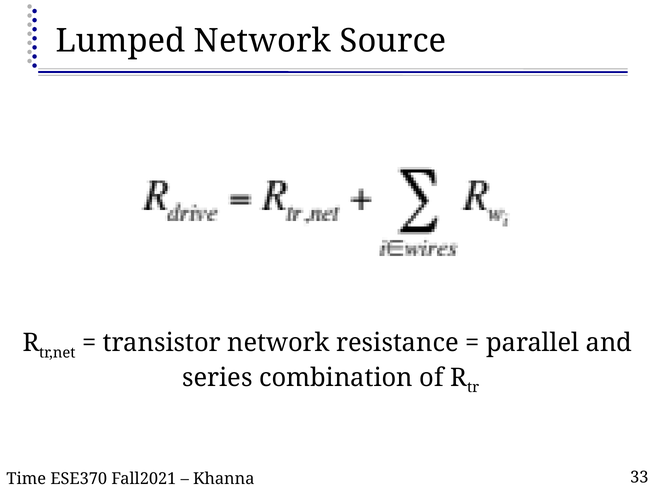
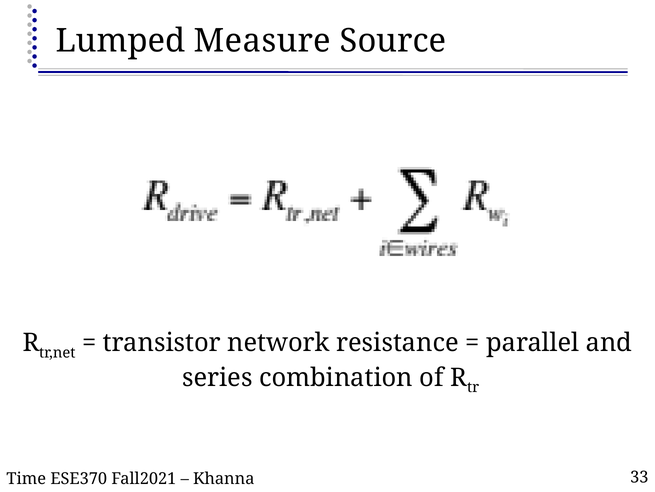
Lumped Network: Network -> Measure (262, 41)
